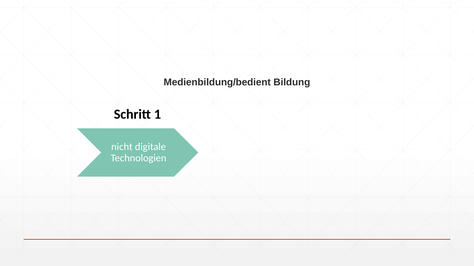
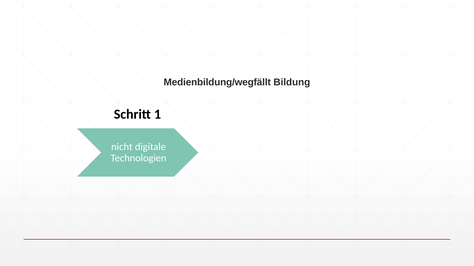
Medienbildung/bedient: Medienbildung/bedient -> Medienbildung/wegfällt (217, 83)
